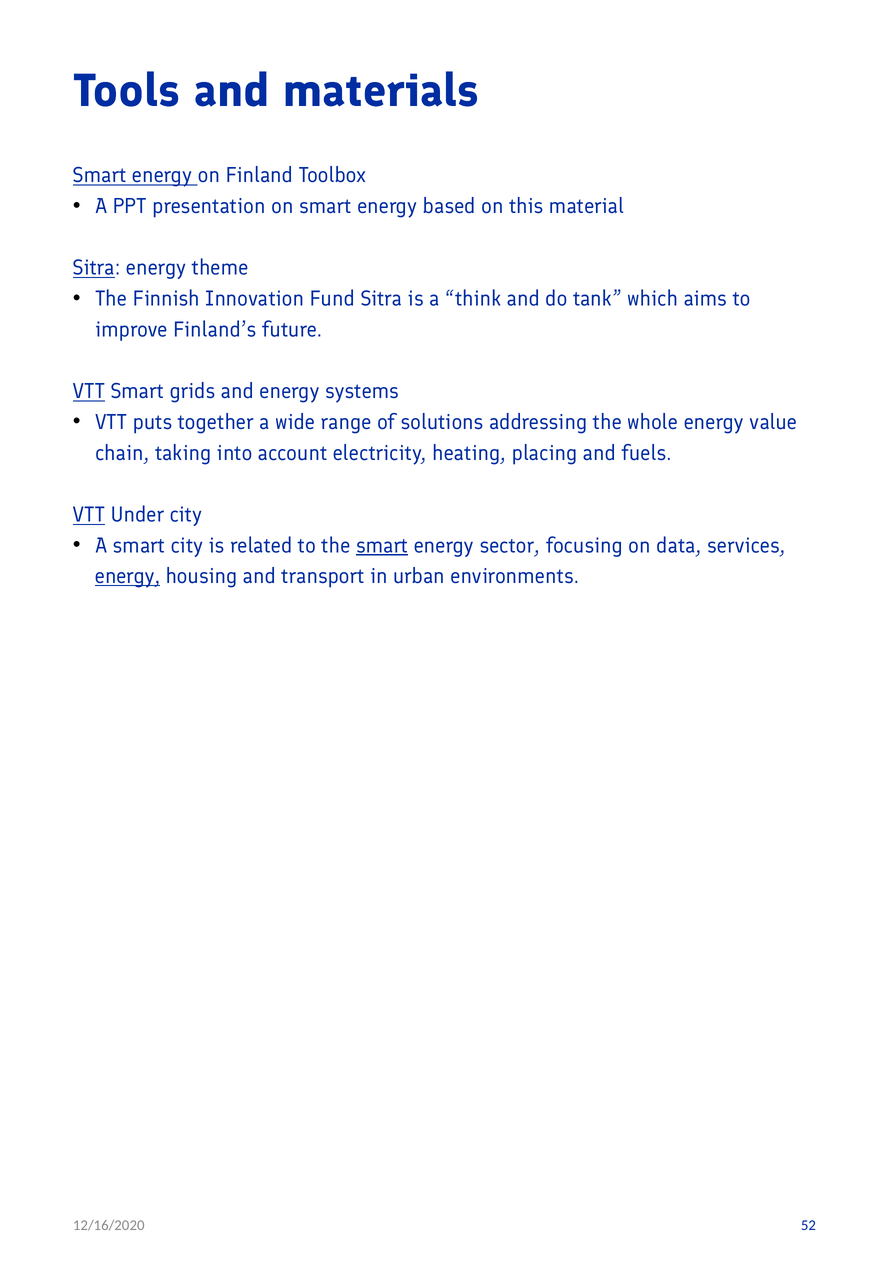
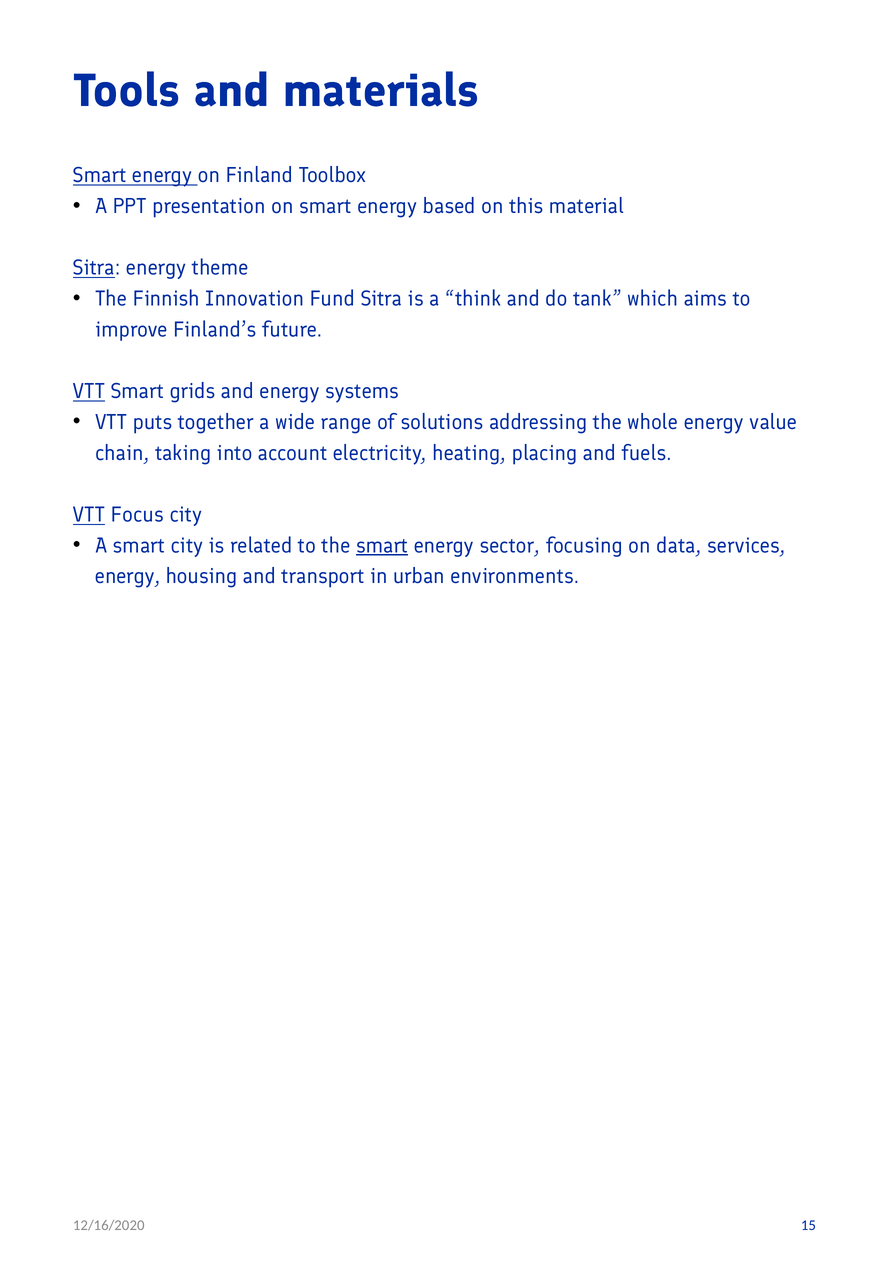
Under: Under -> Focus (137, 515)
energy underline: present -> none (128, 576)
52: 52 -> 15 (808, 1225)
